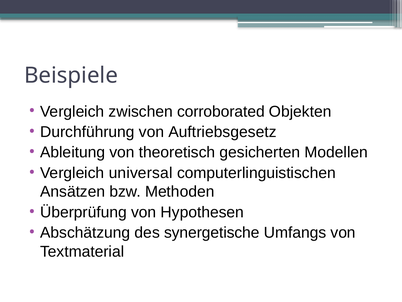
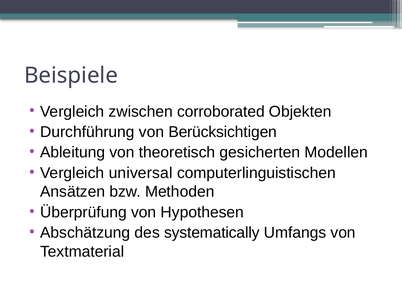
Auftriebsgesetz: Auftriebsgesetz -> Berücksichtigen (223, 132)
synergetische: synergetische -> systematically (212, 232)
